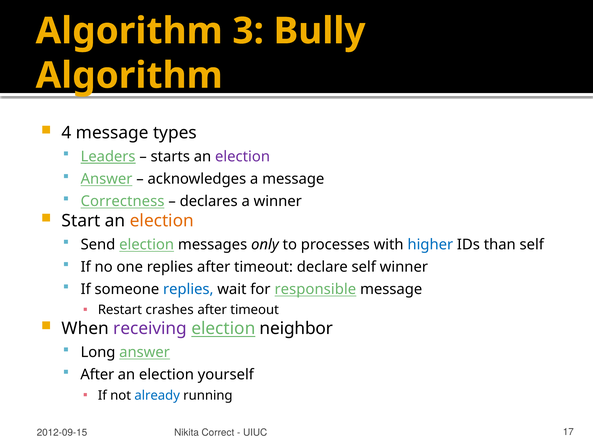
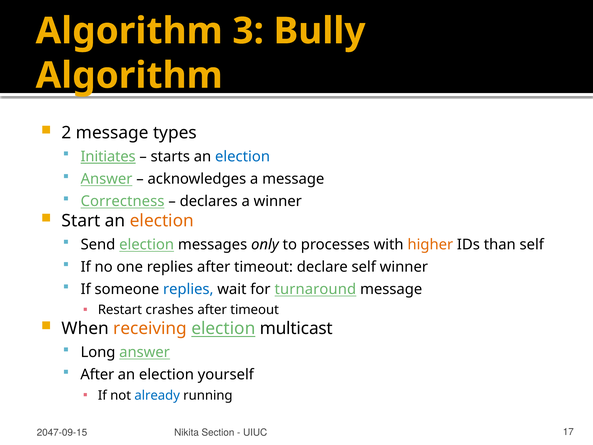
4: 4 -> 2 (67, 133)
Leaders: Leaders -> Initiates (108, 156)
election colour: purple -> blue (243, 156)
higher colour: blue -> orange (430, 244)
responsible: responsible -> turnaround (315, 289)
receiving colour: purple -> orange (150, 328)
neighbor: neighbor -> multicast (296, 328)
2012-09-15: 2012-09-15 -> 2047-09-15 (62, 432)
Correct: Correct -> Section (218, 432)
